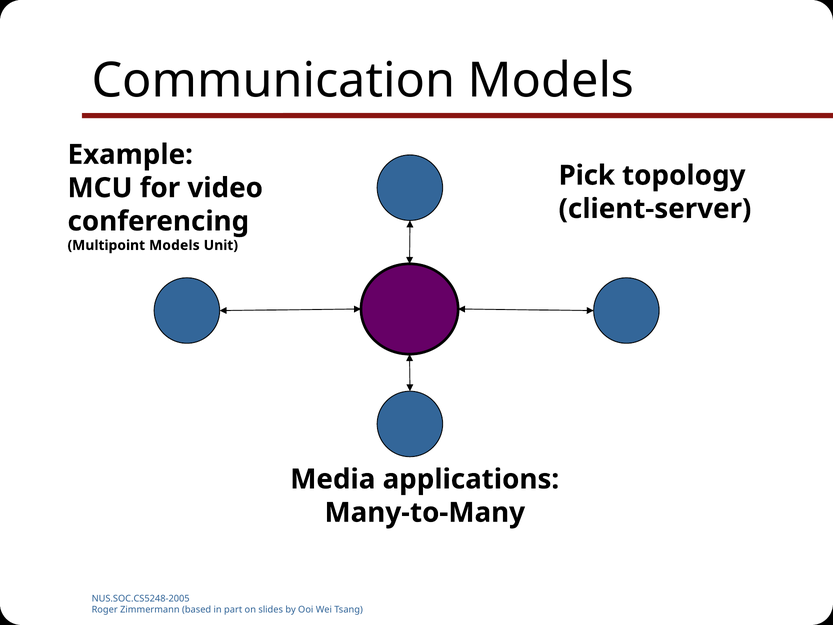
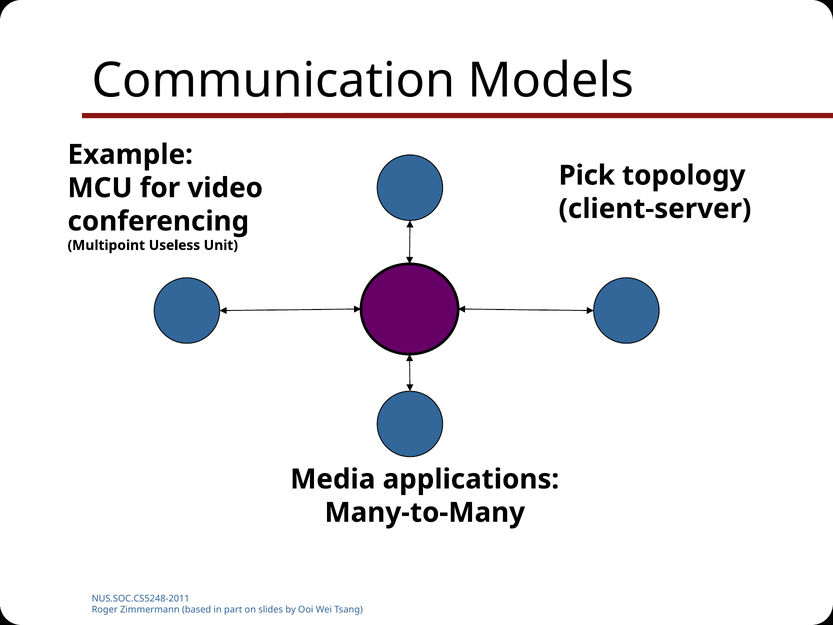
Multipoint Models: Models -> Useless (174, 245)
NUS.SOC.CS5248-2005: NUS.SOC.CS5248-2005 -> NUS.SOC.CS5248-2011 (141, 598)
